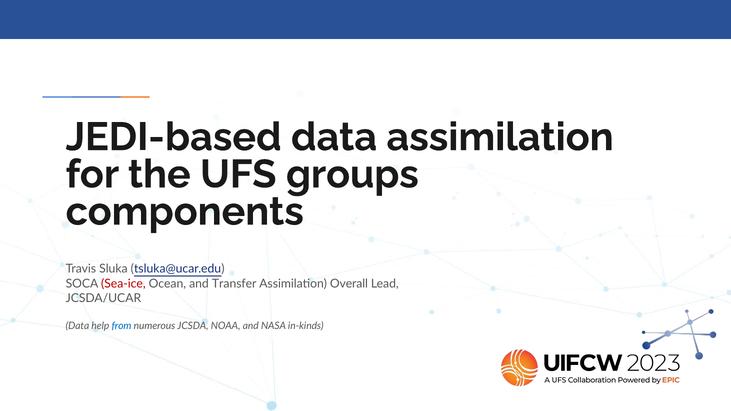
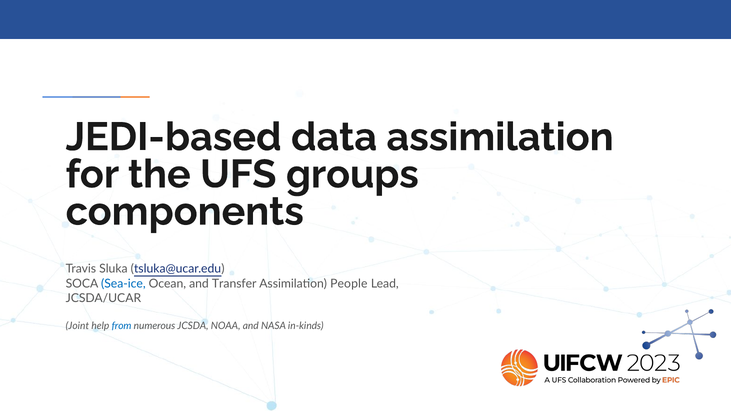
Sea-ice colour: red -> blue (123, 284)
Overall: Overall -> People (349, 284)
Data: Data -> Joint (77, 326)
